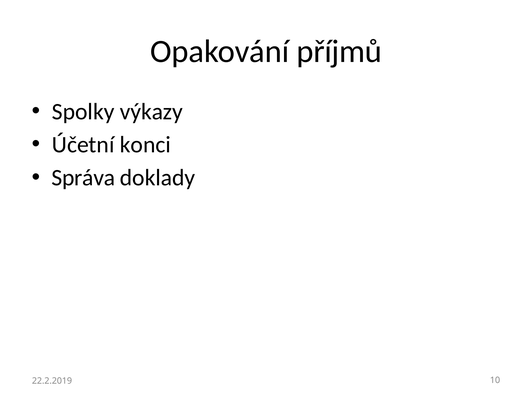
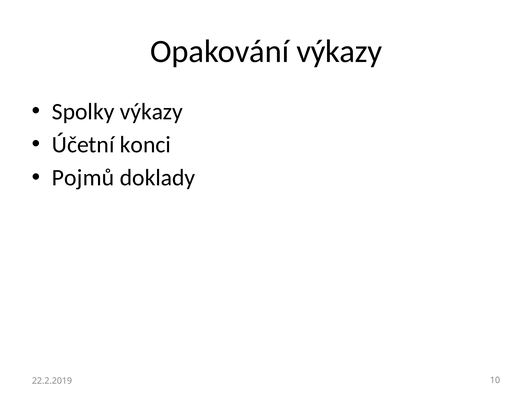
Opakování příjmů: příjmů -> výkazy (339, 51)
Správa: Správa -> Pojmů (83, 178)
